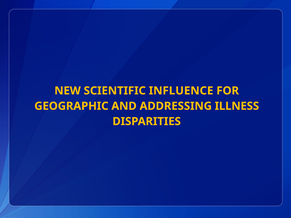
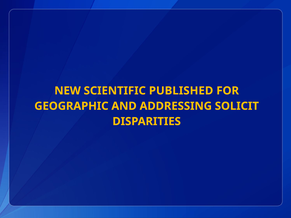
INFLUENCE: INFLUENCE -> PUBLISHED (181, 91)
ILLNESS: ILLNESS -> SOLICIT (237, 106)
